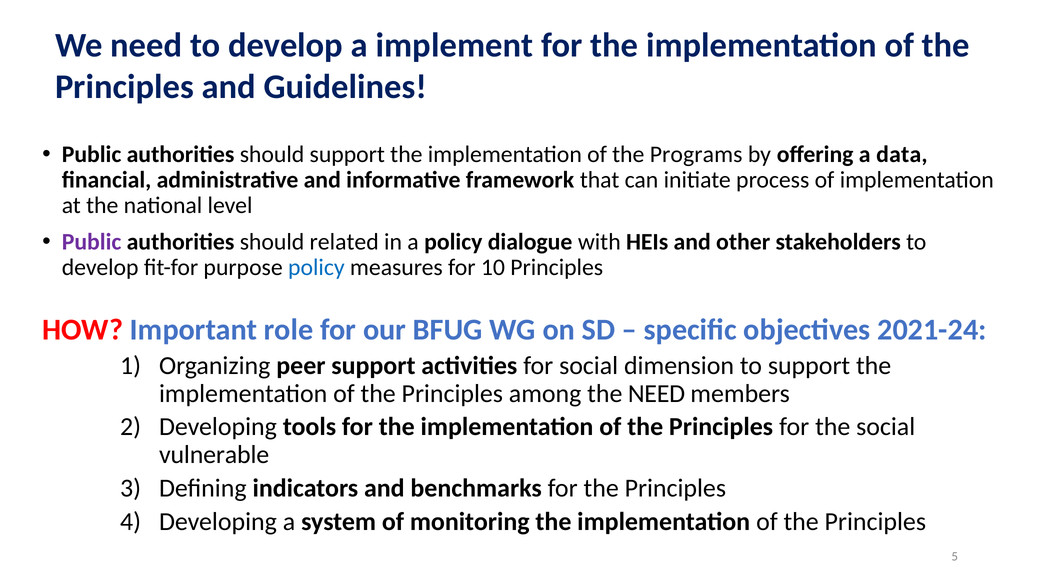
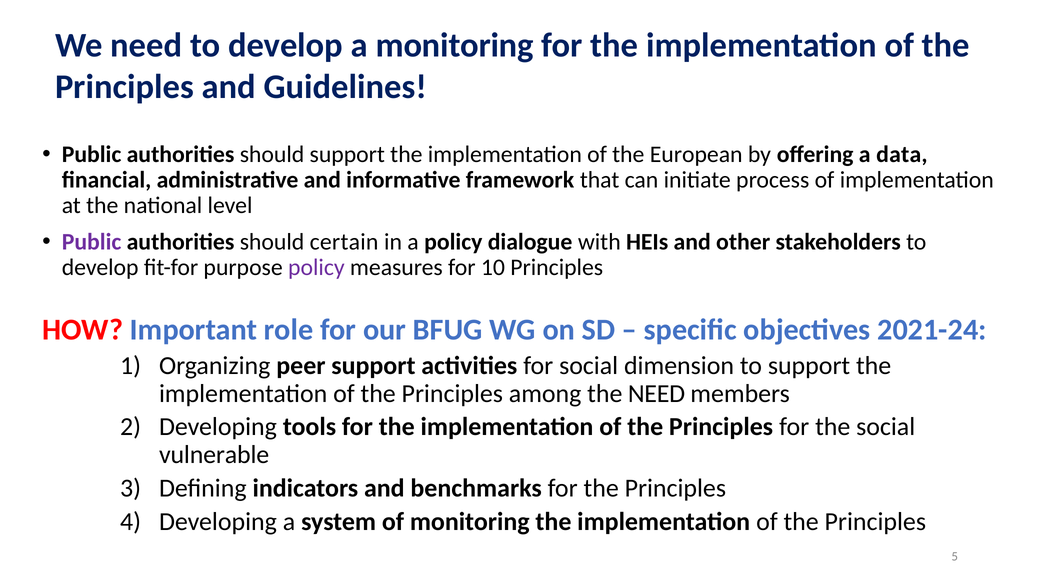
a implement: implement -> monitoring (455, 45)
Programs: Programs -> European (696, 154)
related: related -> certain (344, 242)
policy colour: blue -> purple (316, 268)
